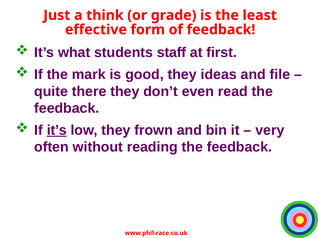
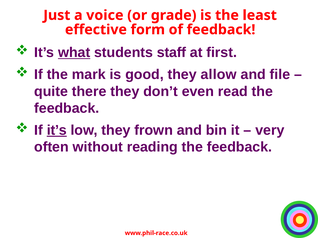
think: think -> voice (105, 15)
what underline: none -> present (74, 53)
ideas: ideas -> allow (219, 75)
